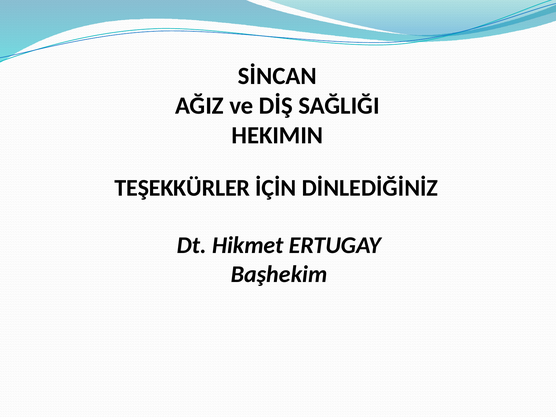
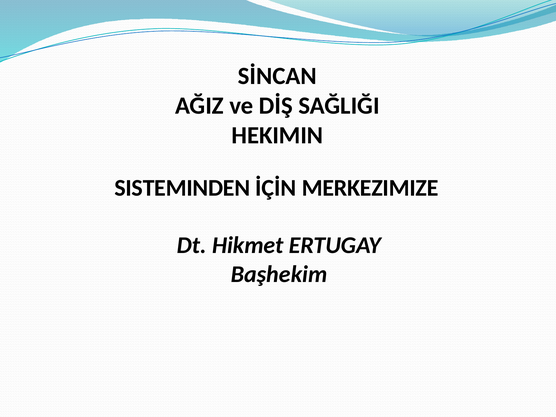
TEŞEKKÜRLER: TEŞEKKÜRLER -> SISTEMINDEN (182, 188)
DİNLEDİĞİNİZ: DİNLEDİĞİNİZ -> MERKEZIMIZE (370, 188)
